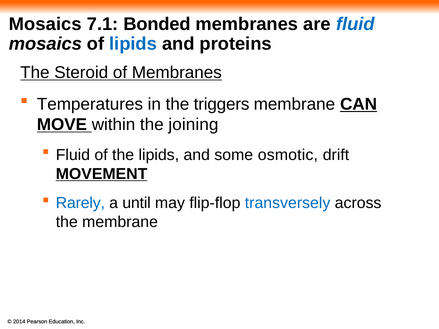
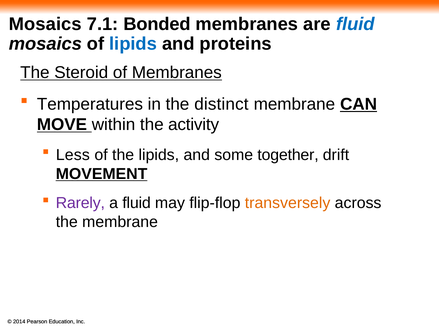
triggers: triggers -> distinct (221, 104)
joining: joining -> activity (194, 125)
Fluid: Fluid -> Less (73, 155)
osmotic: osmotic -> together (288, 155)
Rarely colour: blue -> purple (80, 203)
a until: until -> fluid (137, 203)
transversely colour: blue -> orange (288, 203)
